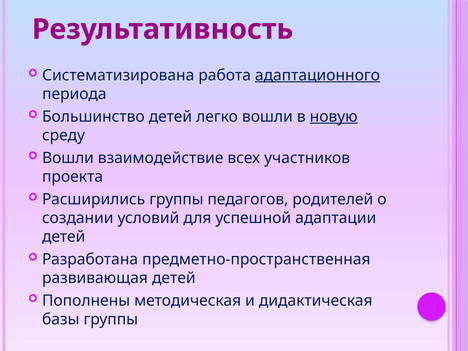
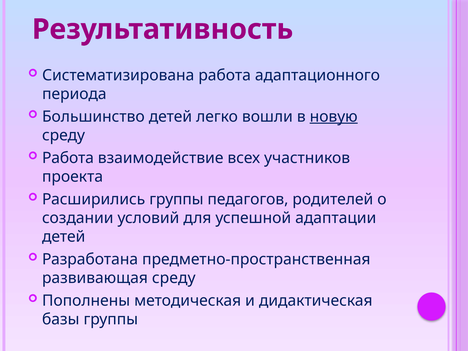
адаптационного underline: present -> none (317, 75)
Вошли: Вошли -> Работа (68, 158)
развивающая детей: детей -> среду (174, 278)
